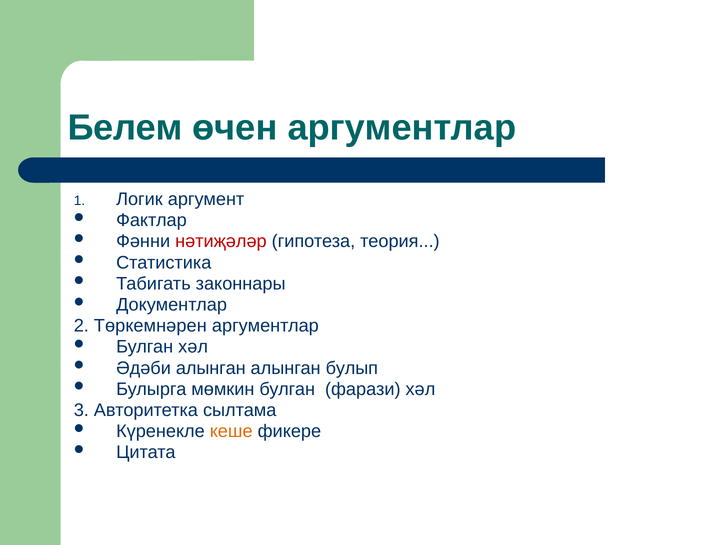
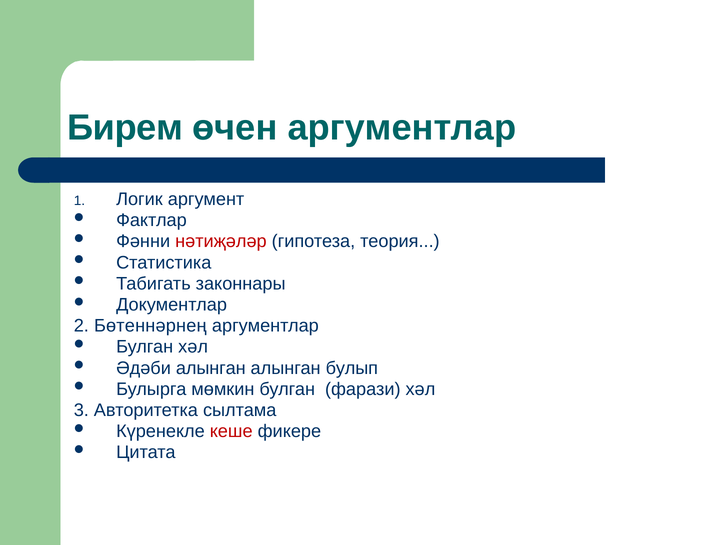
Белем: Белем -> Бирем (125, 128)
Төркемнәрен: Төркемнәрен -> Бөтеннәрнең (150, 326)
кеше colour: orange -> red (231, 431)
